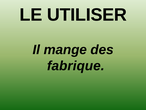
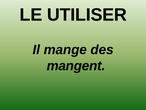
fabrique: fabrique -> mangent (76, 66)
